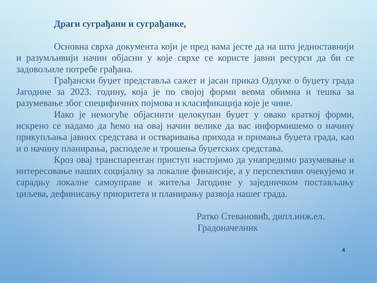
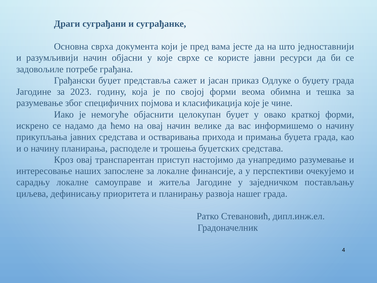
социјалну: социјалну -> запослене (124, 171)
